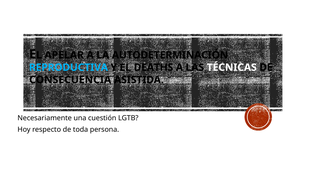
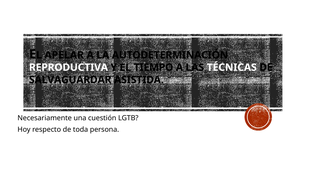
REPRODUCTIVA colour: light blue -> white (68, 67)
DEATHS: DEATHS -> TIEMPO (154, 67)
CONSECUENCIA: CONSECUENCIA -> SALVAGUARDAR (70, 80)
